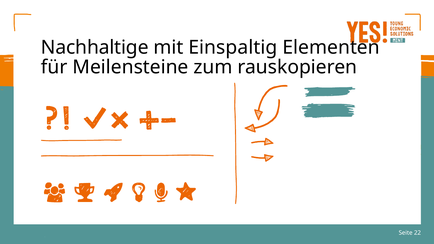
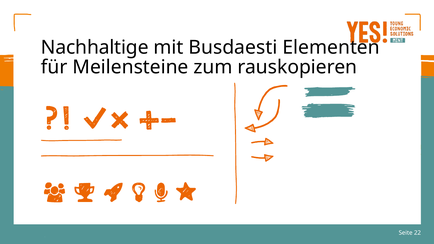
Einspaltig: Einspaltig -> Busdaesti (233, 48)
